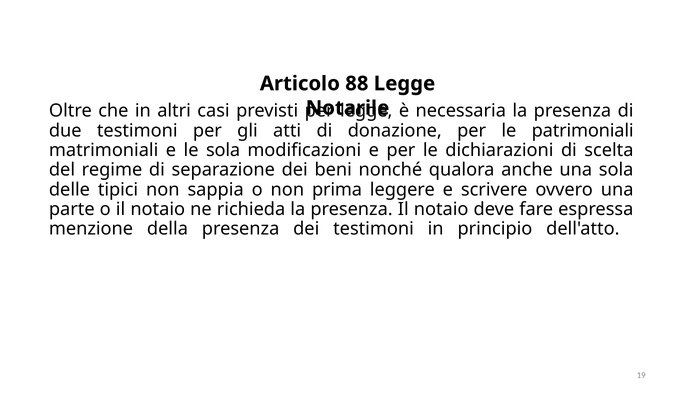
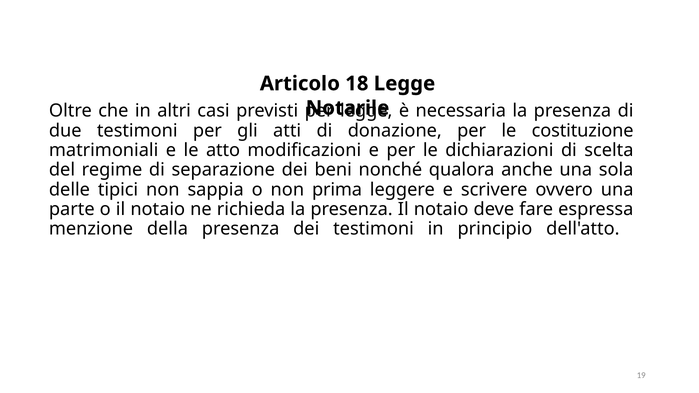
88: 88 -> 18 (357, 84)
patrimoniali: patrimoniali -> costituzione (583, 131)
le sola: sola -> atto (223, 150)
